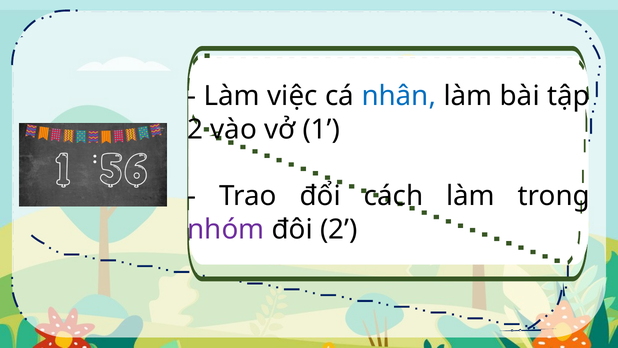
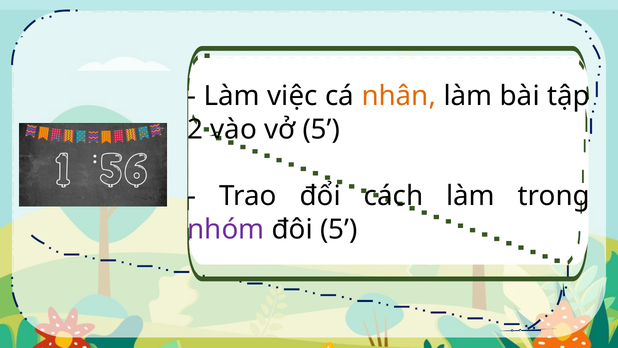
nhân colour: blue -> orange (399, 96)
vở 1: 1 -> 5 (321, 129)
đôi 2: 2 -> 5 (339, 229)
